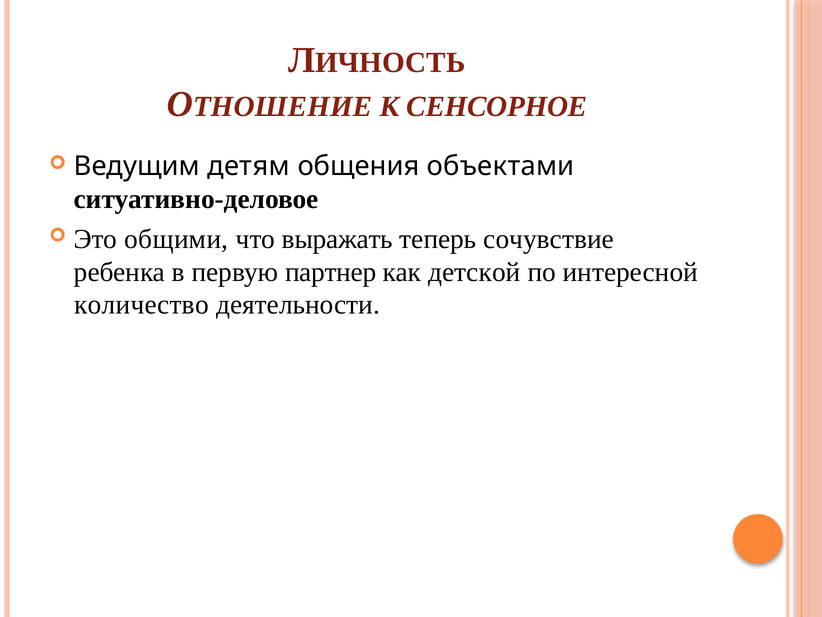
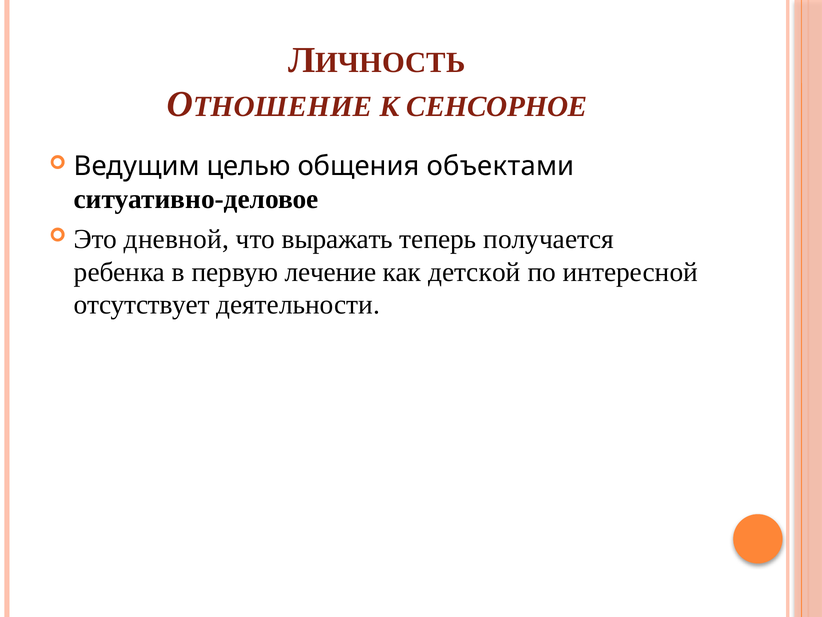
детям: детям -> целью (249, 166)
общими: общими -> дневной (176, 239)
сочувствие: сочувствие -> получается (549, 239)
партнер: партнер -> лечение (331, 272)
количество: количество -> отсутствует (142, 305)
